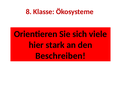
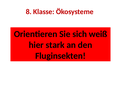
viele: viele -> weiß (98, 34)
Beschreiben: Beschreiben -> Fluginsekten (60, 56)
